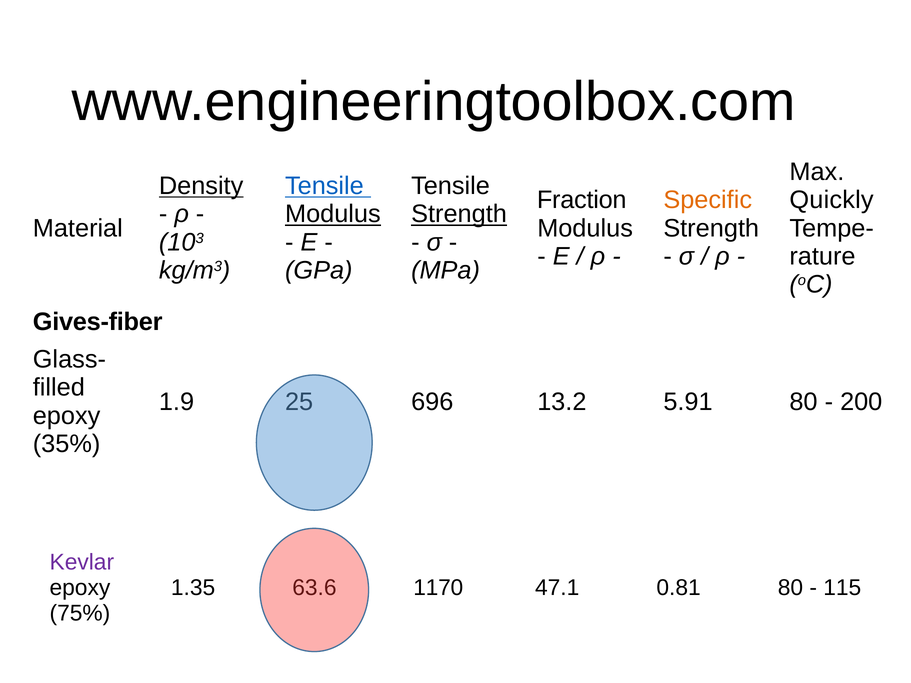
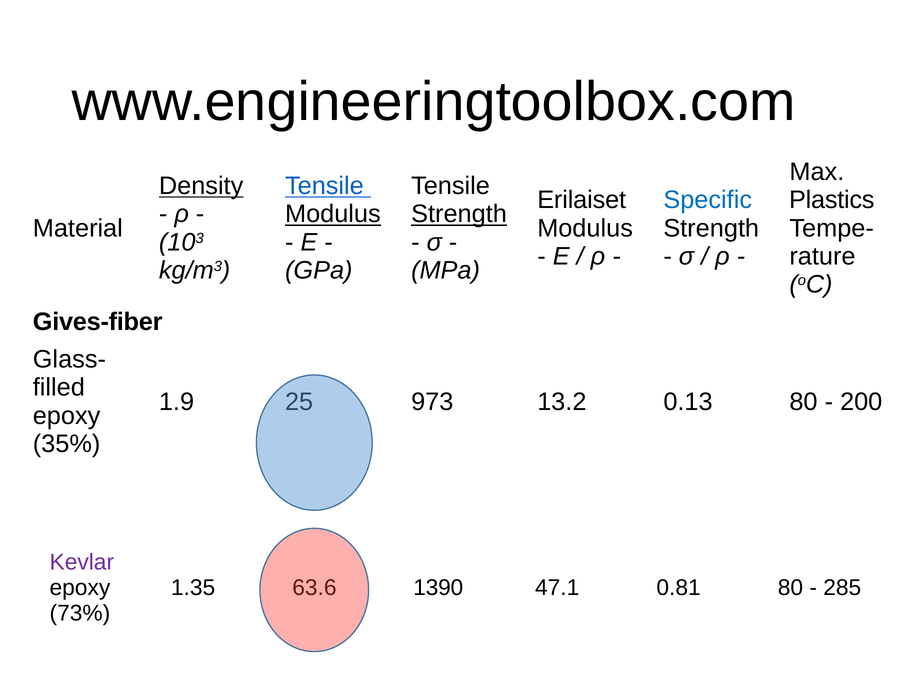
Fraction: Fraction -> Erilaiset (582, 200)
Specific colour: orange -> blue (708, 200)
Quickly: Quickly -> Plastics (832, 200)
696: 696 -> 973 (432, 402)
5.91: 5.91 -> 0.13 (688, 402)
1170: 1170 -> 1390 (438, 588)
115: 115 -> 285 (842, 588)
75%: 75% -> 73% (80, 613)
